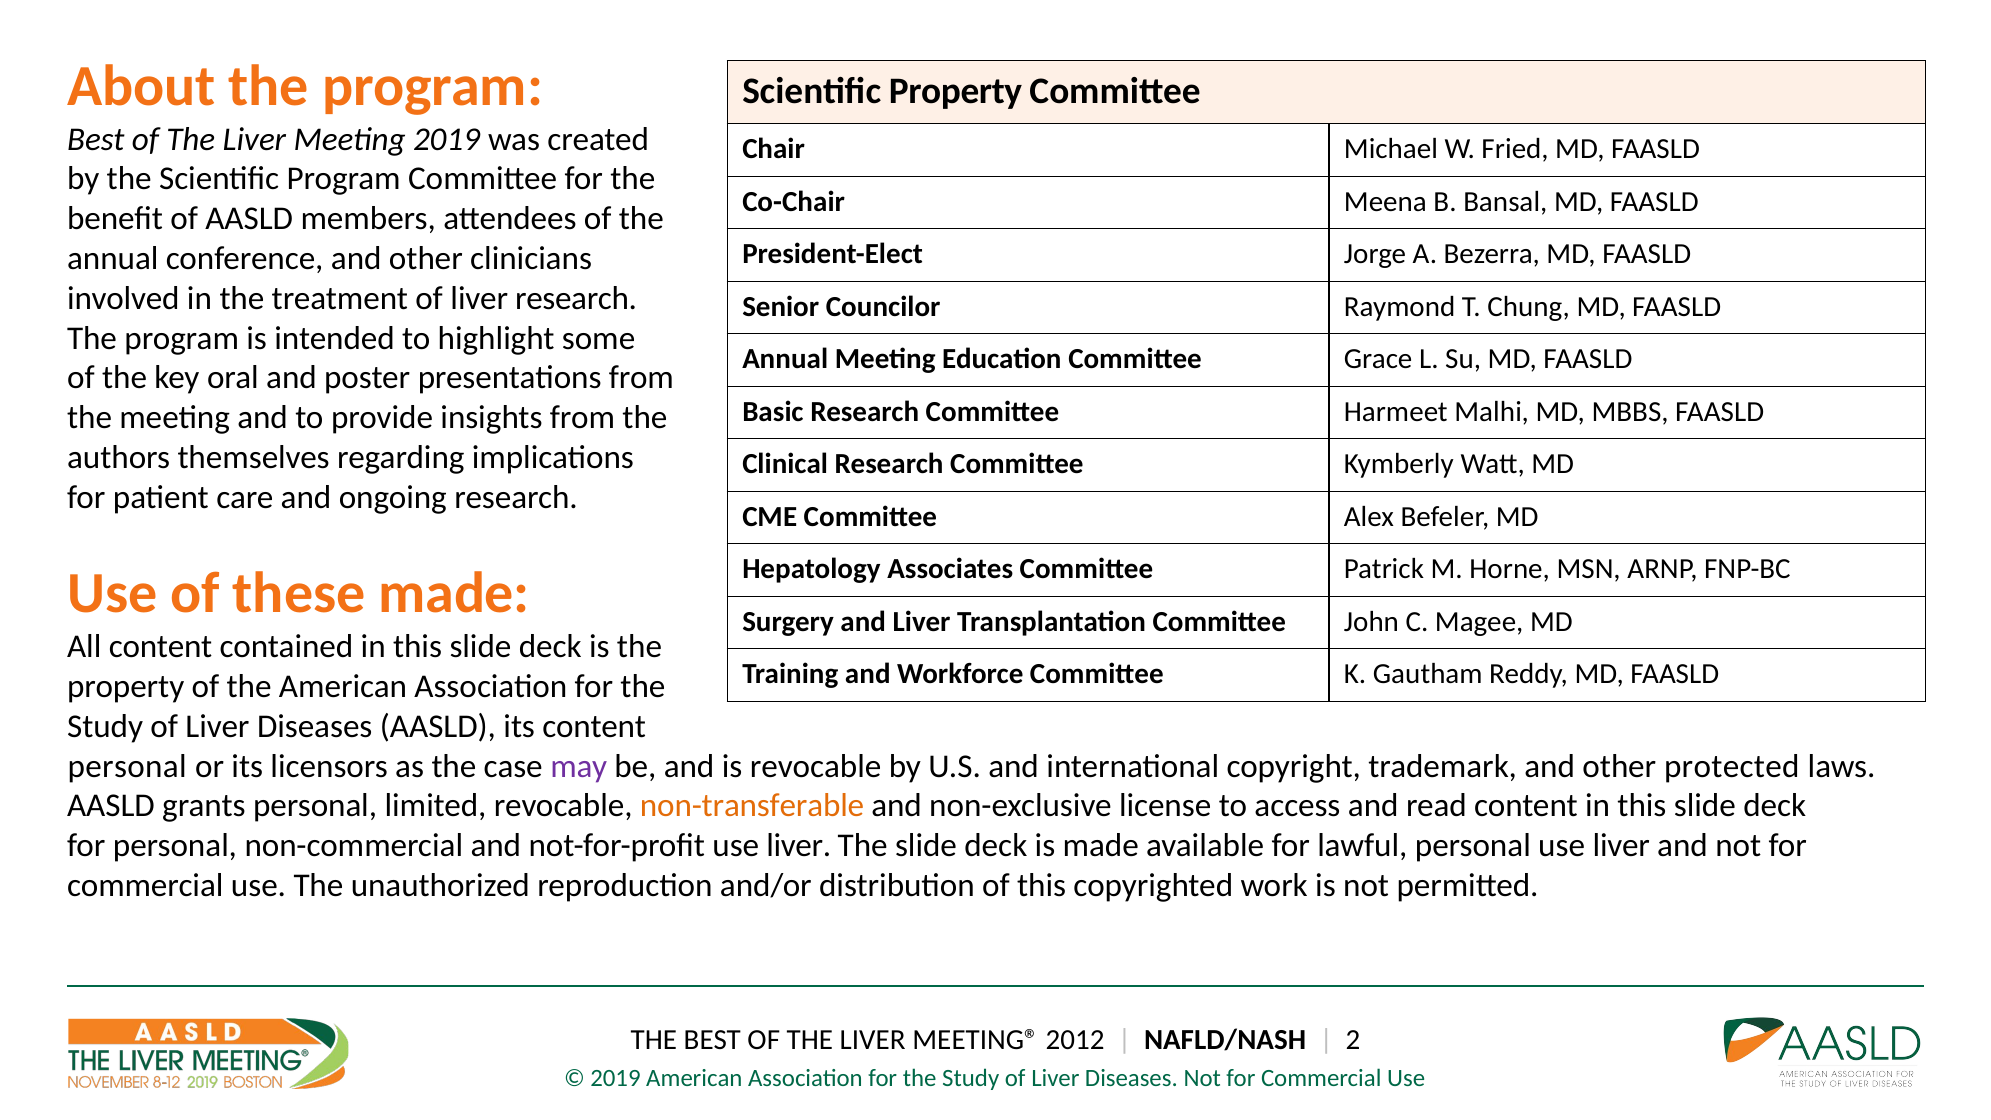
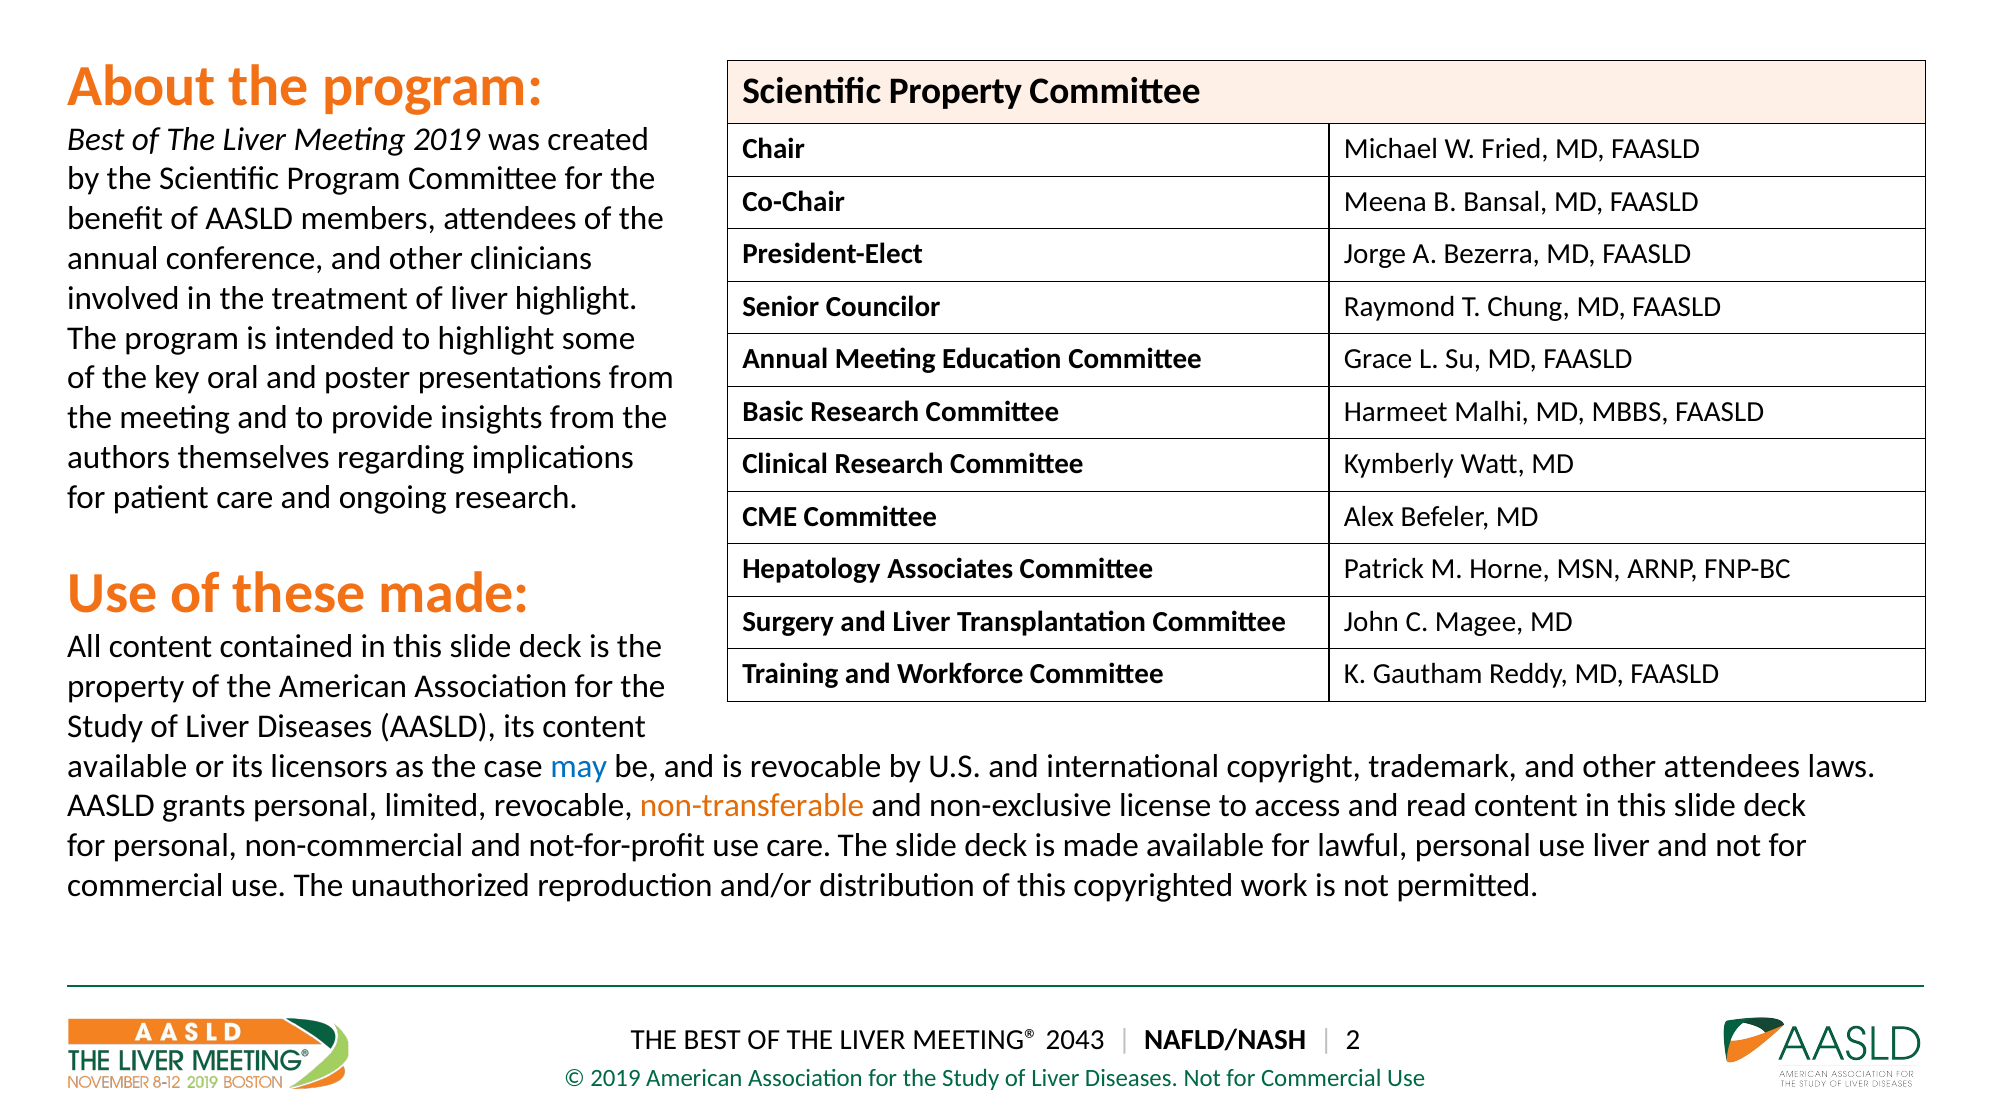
liver research: research -> highlight (576, 298)
personal: personal -> available (127, 766)
may colour: purple -> blue (579, 766)
other protected: protected -> attendees (1732, 766)
not-for-profit use liver: liver -> care (799, 846)
2012: 2012 -> 2043 (1075, 1040)
